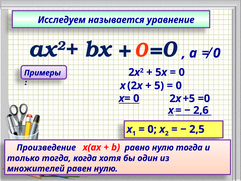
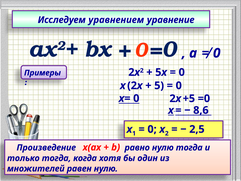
называется: называется -> уравнением (116, 20)
2,6: 2,6 -> 8,6 (201, 110)
